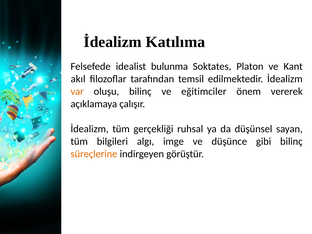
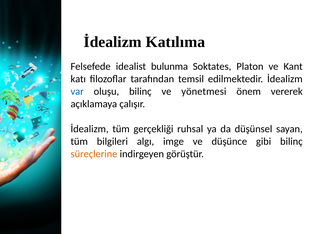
akıl: akıl -> katı (78, 79)
var colour: orange -> blue (77, 91)
eğitimciler: eğitimciler -> yönetmesi (204, 91)
